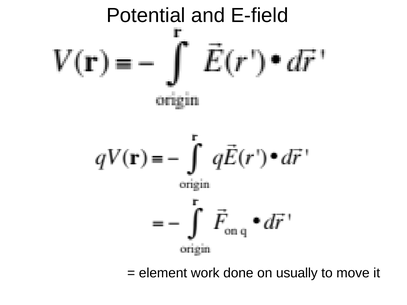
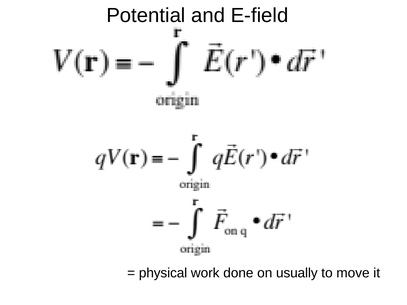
element: element -> physical (163, 273)
